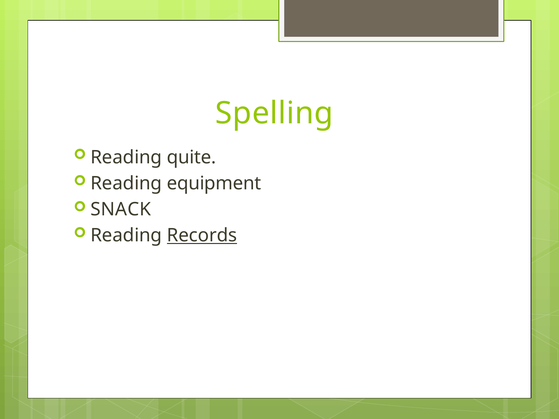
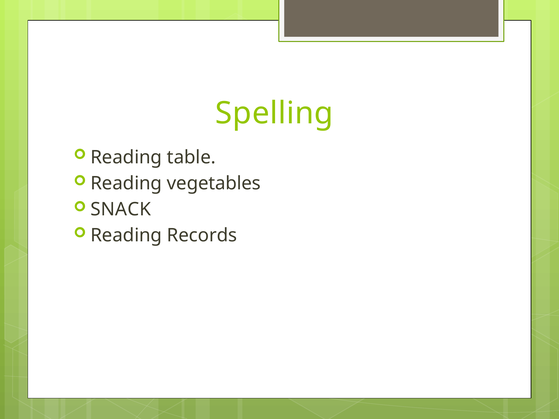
quite: quite -> table (191, 157)
equipment: equipment -> vegetables (214, 183)
Records underline: present -> none (202, 236)
